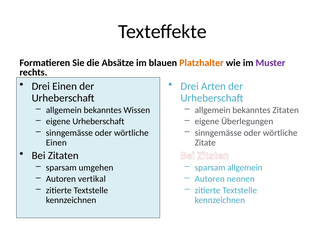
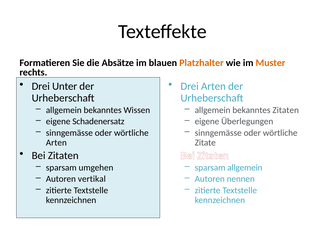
Muster colour: purple -> orange (270, 63)
Drei Einen: Einen -> Unter (65, 86)
eigene Urheberschaft: Urheberschaft -> Schadenersatz (98, 121)
Einen: Einen -> Arten (56, 142)
